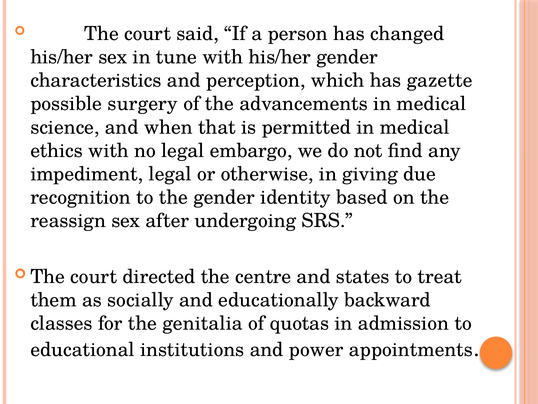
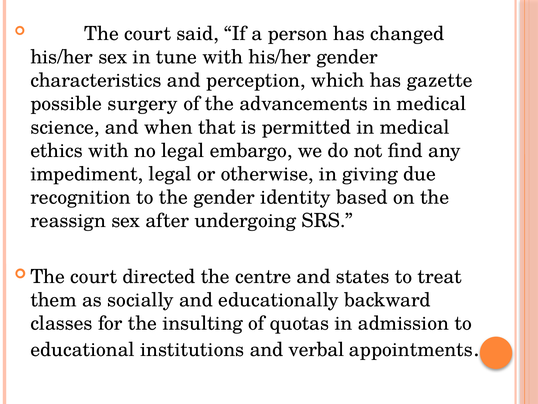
genitalia: genitalia -> insulting (203, 323)
power: power -> verbal (316, 349)
